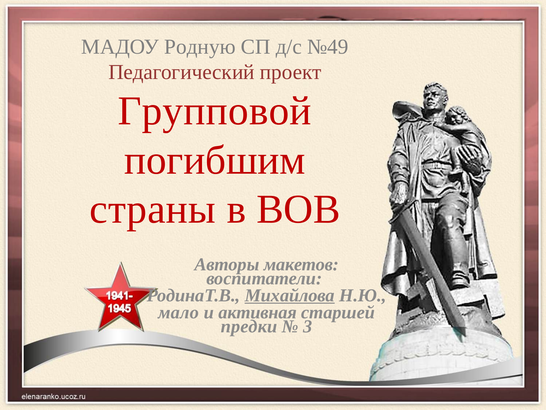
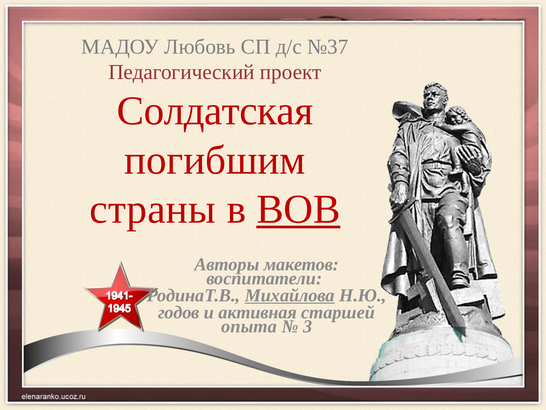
Родную: Родную -> Любовь (200, 47)
№49: №49 -> №37 (328, 47)
Групповой: Групповой -> Солдатская (215, 111)
ВОВ underline: none -> present (298, 209)
мало: мало -> годов (179, 312)
предки: предки -> опыта (249, 326)
